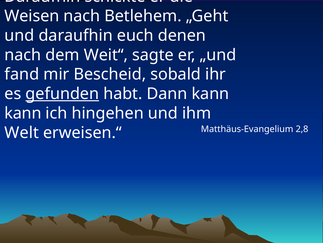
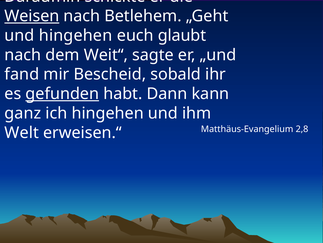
Weisen underline: none -> present (32, 16)
und daraufhin: daraufhin -> hingehen (76, 35)
denen: denen -> glaubt (182, 35)
kann: kann -> ganz (23, 113)
